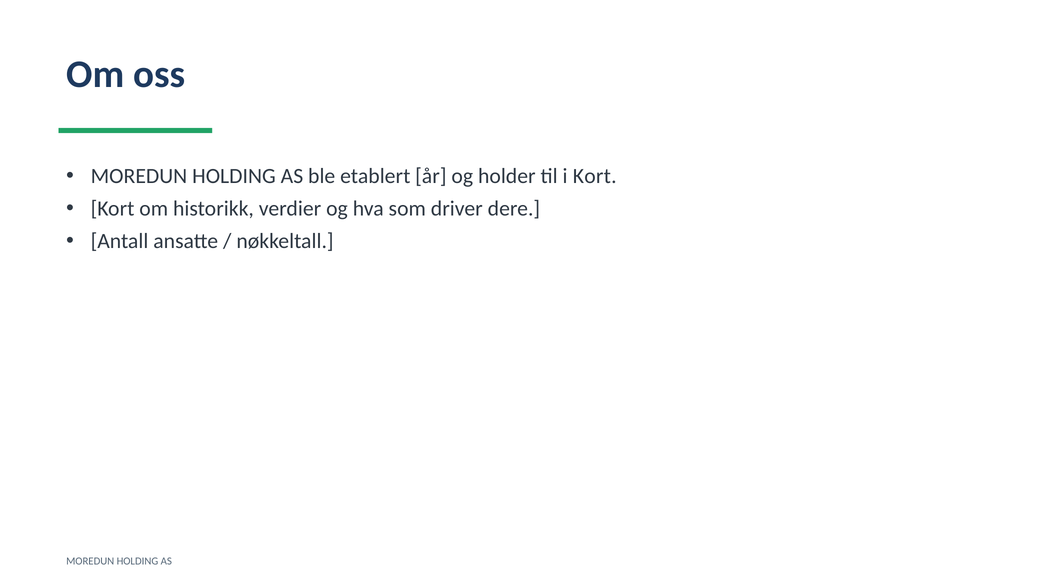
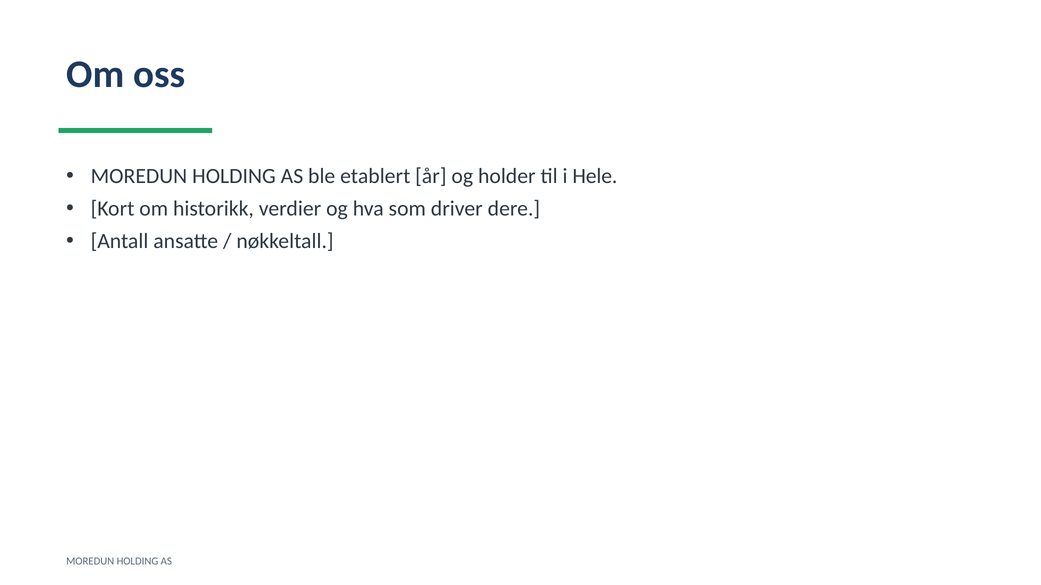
i Kort: Kort -> Hele (595, 176)
